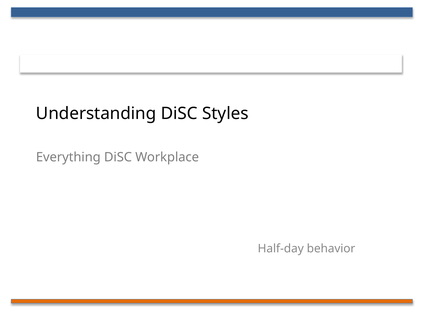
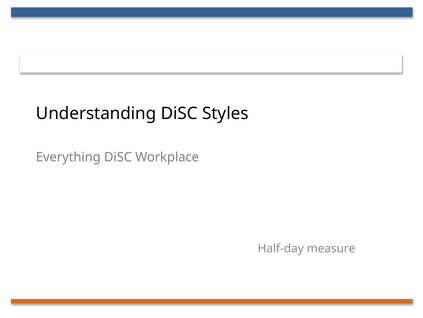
behavior: behavior -> measure (331, 248)
